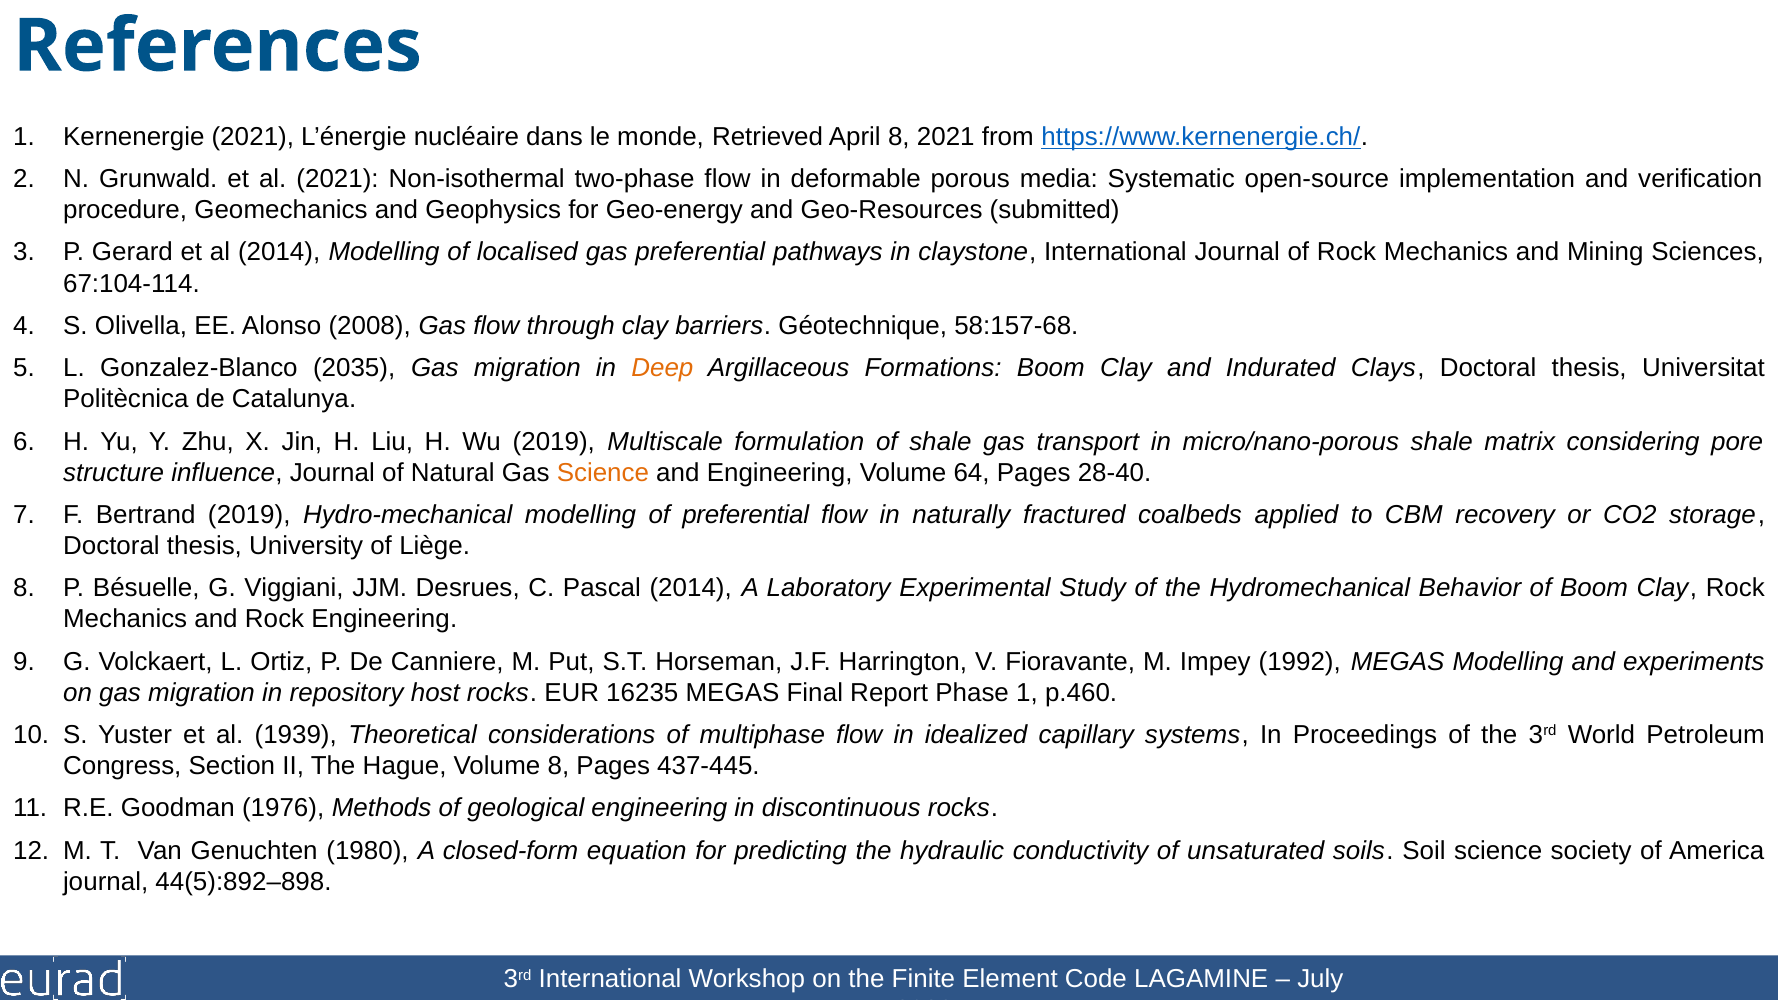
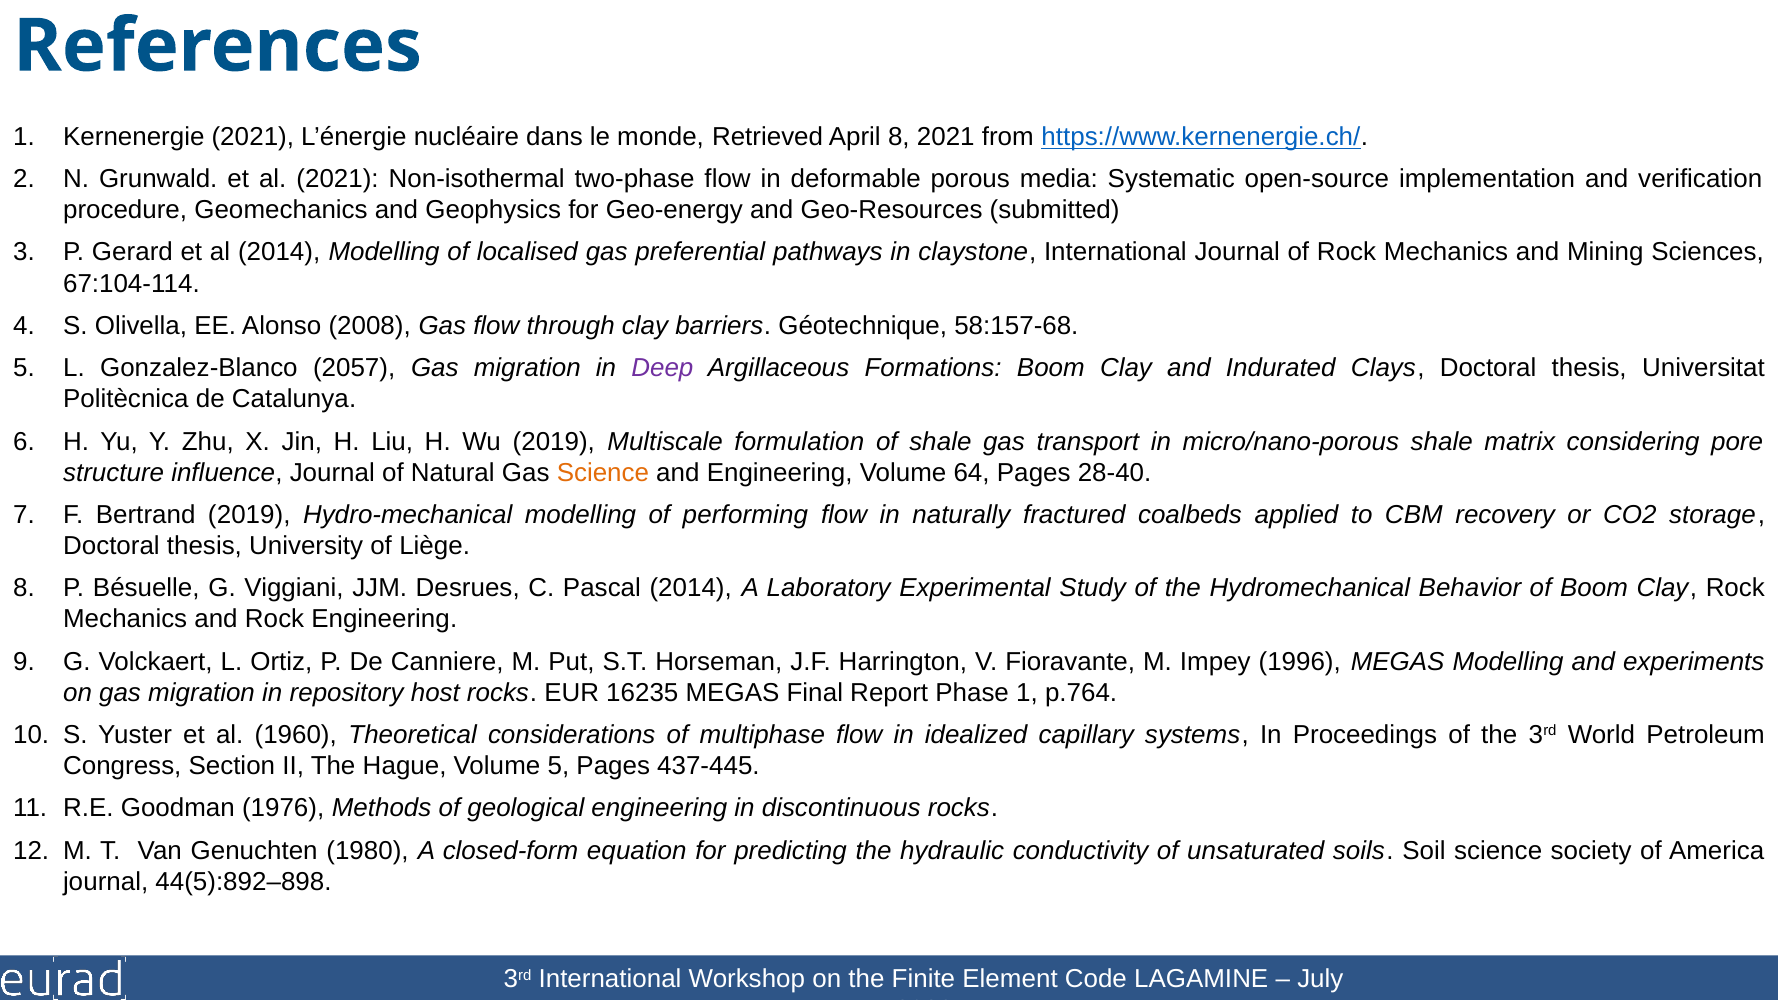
2035: 2035 -> 2057 (354, 368)
Deep colour: orange -> purple (662, 368)
of preferential: preferential -> performing (745, 515)
1992: 1992 -> 1996 (1300, 662)
p.460: p.460 -> p.764 (1081, 693)
1939: 1939 -> 1960 (296, 735)
Volume 8: 8 -> 5 (558, 766)
